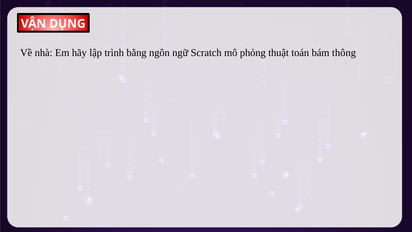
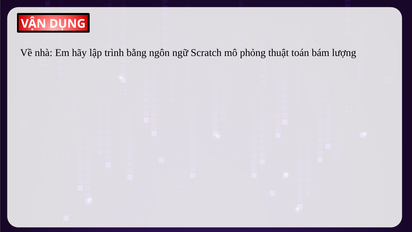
thông: thông -> lượng (344, 53)
